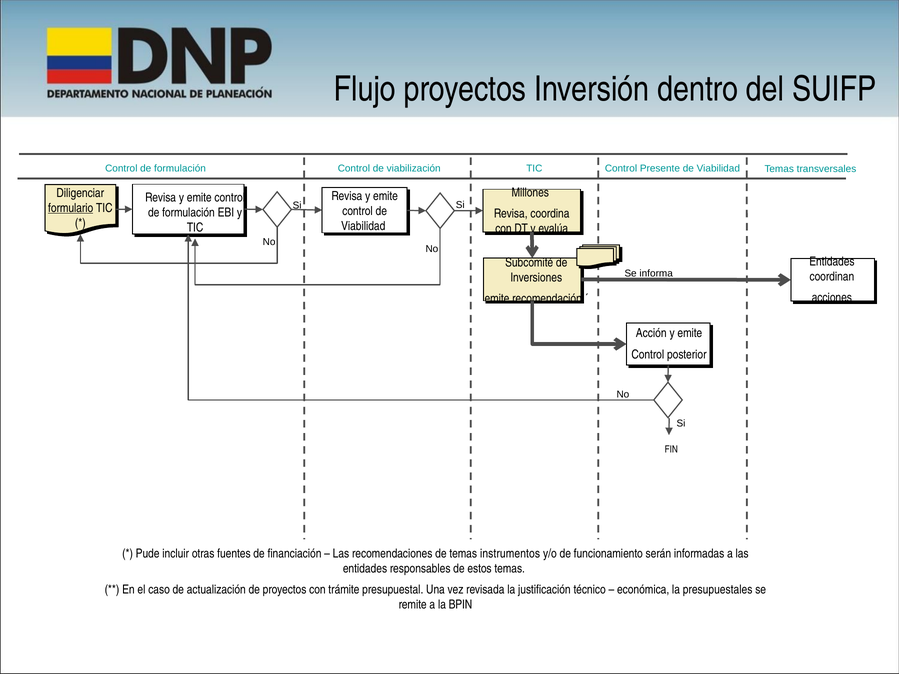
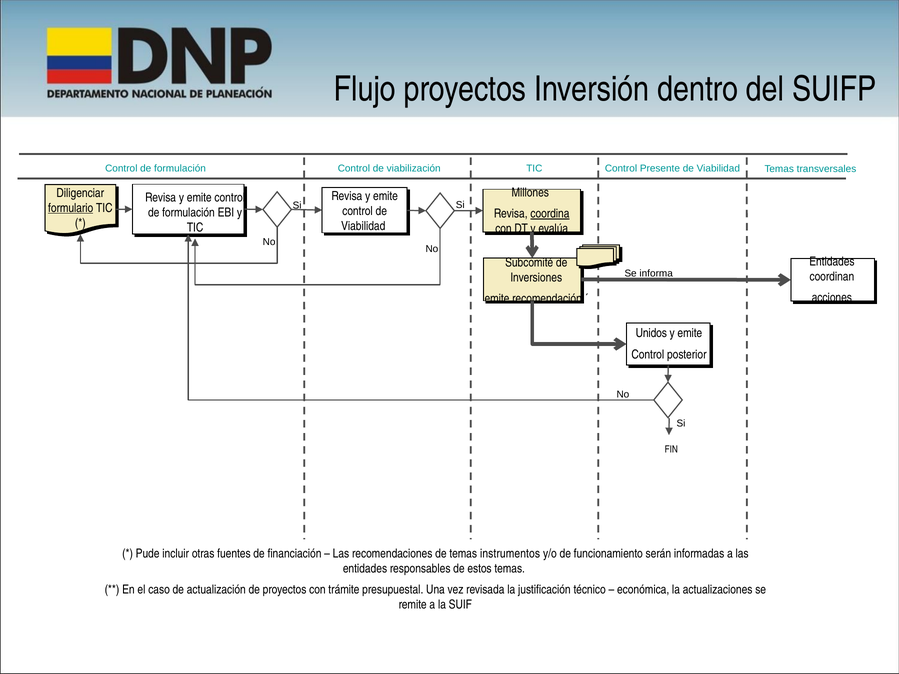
coordina underline: none -> present (550, 214)
Acción: Acción -> Unidos (651, 333)
presupuestales: presupuestales -> actualizaciones (718, 590)
BPIN: BPIN -> SUIF (460, 605)
